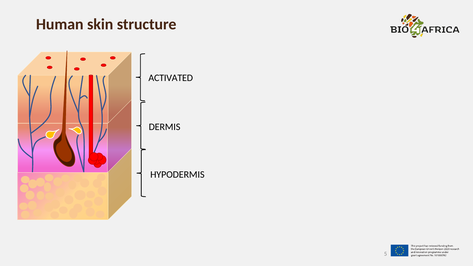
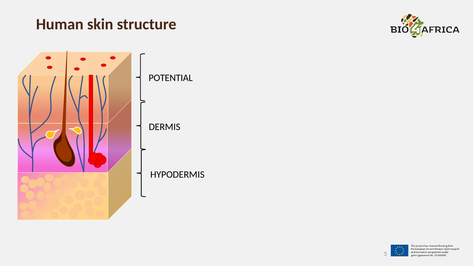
ACTIVATED: ACTIVATED -> POTENTIAL (171, 78)
